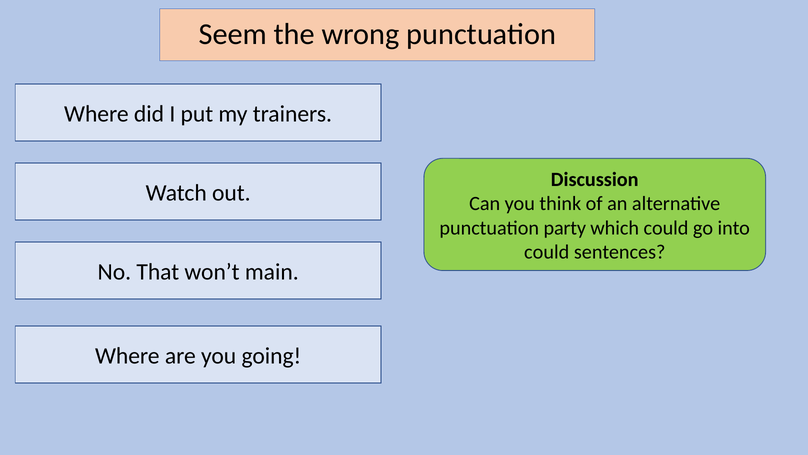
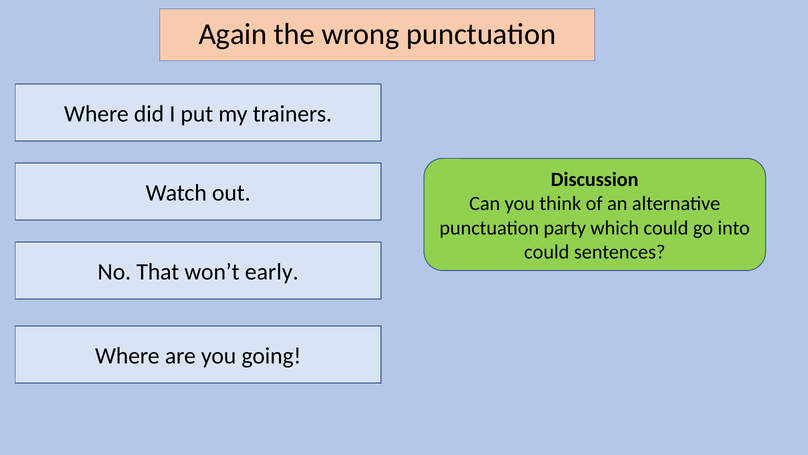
Seem: Seem -> Again (233, 34)
main: main -> early (272, 272)
